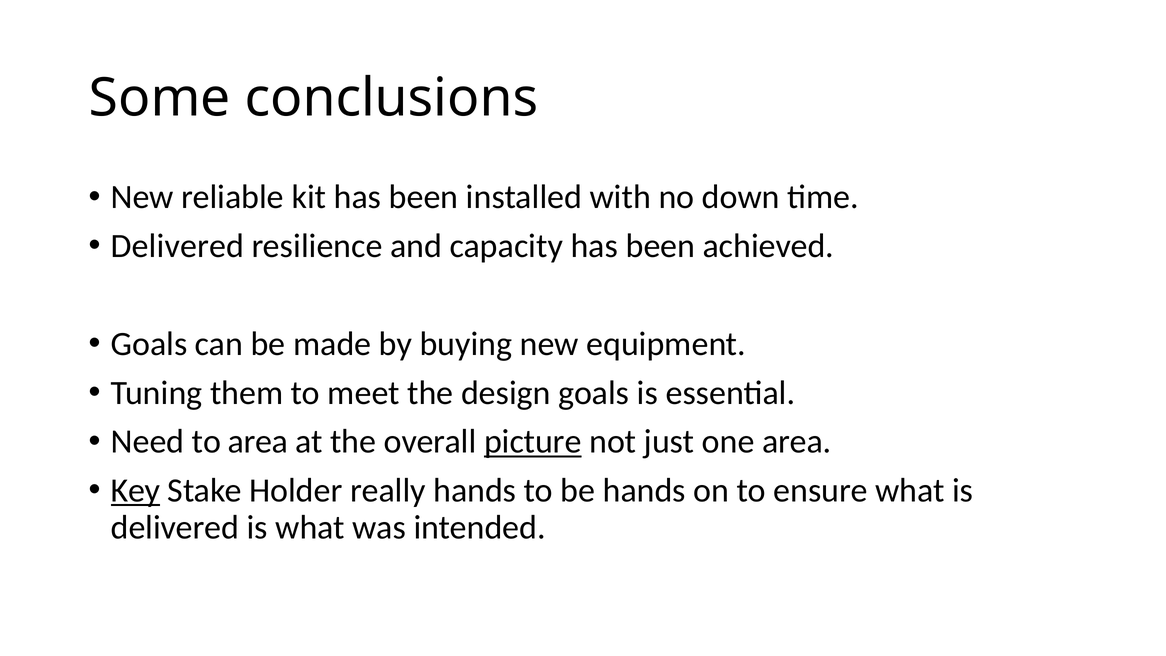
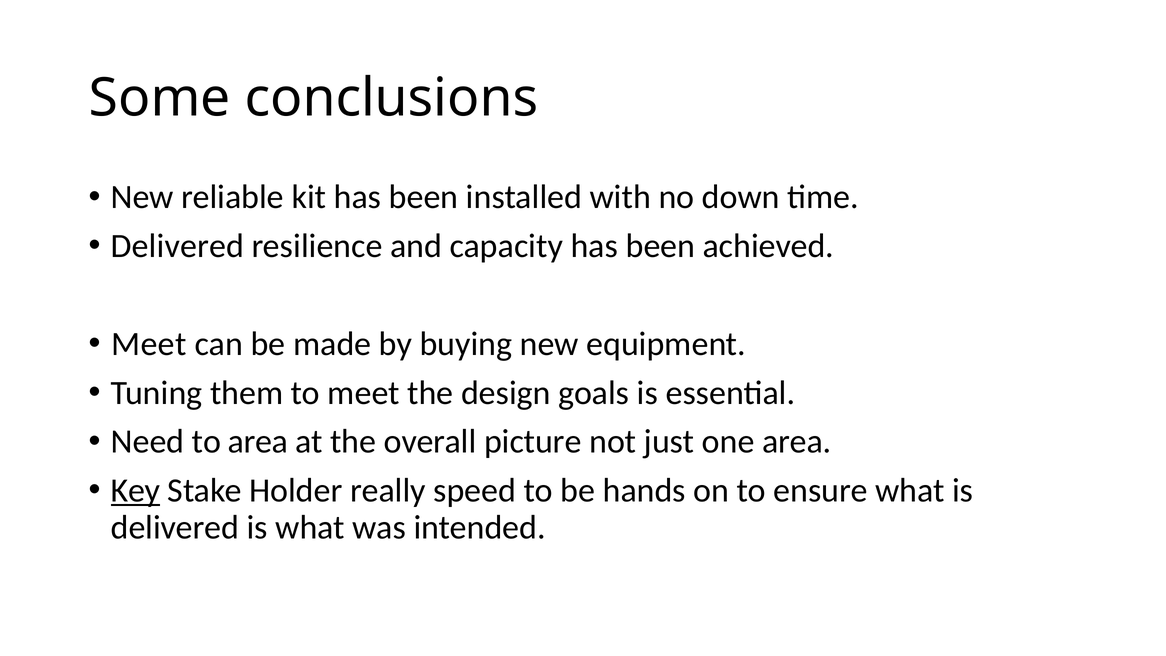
Goals: Goals -> Meet (149, 344)
picture underline: present -> none (533, 442)
really hands: hands -> speed (475, 490)
